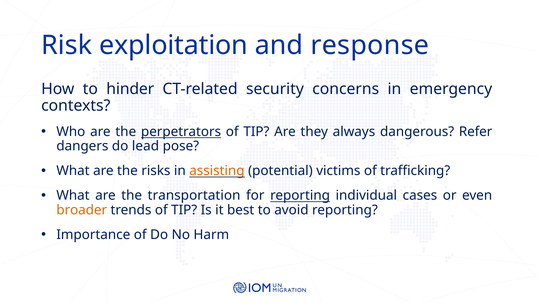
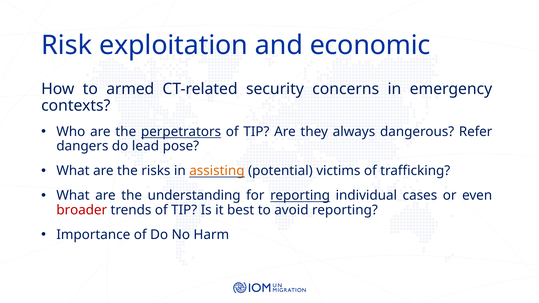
response: response -> economic (370, 45)
hinder: hinder -> armed (130, 89)
transportation: transportation -> understanding (194, 196)
broader colour: orange -> red (82, 210)
